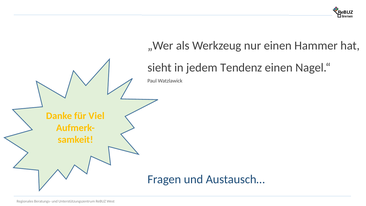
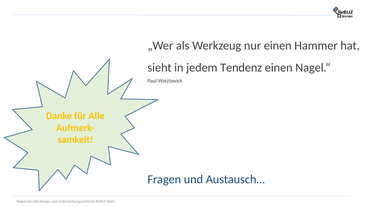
Viel: Viel -> Alle (97, 116)
